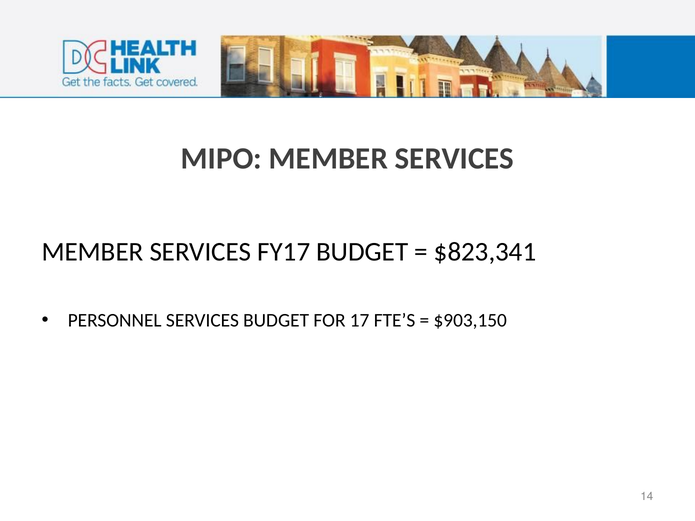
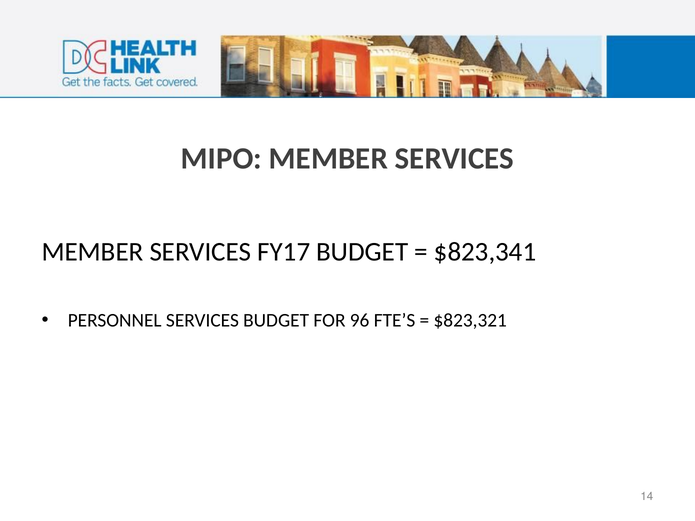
17: 17 -> 96 (360, 321)
$903,150: $903,150 -> $823,321 (470, 321)
